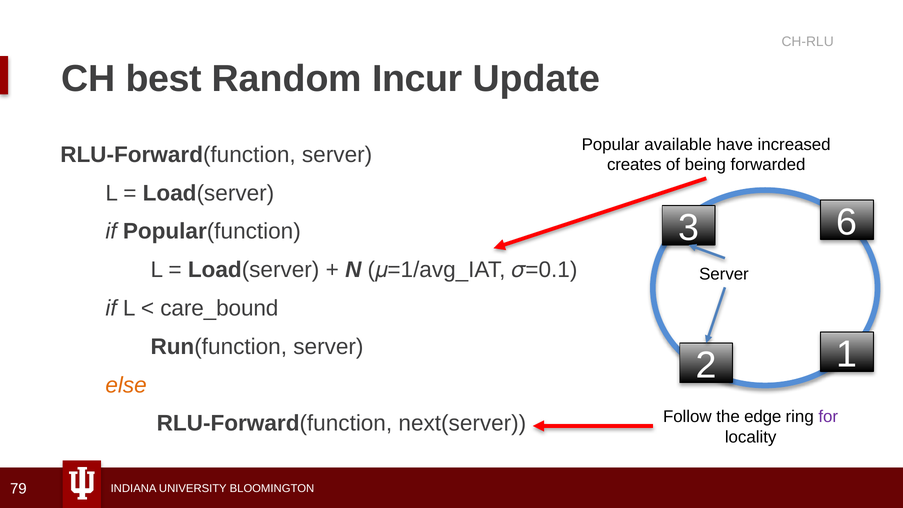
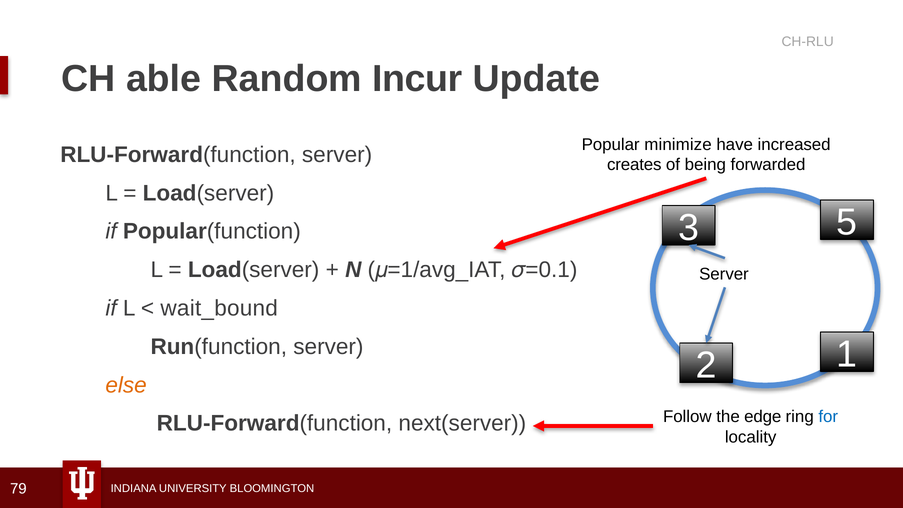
best: best -> able (164, 79)
available: available -> minimize (678, 145)
6: 6 -> 5 (847, 222)
care_bound: care_bound -> wait_bound (219, 308)
for colour: purple -> blue (828, 417)
